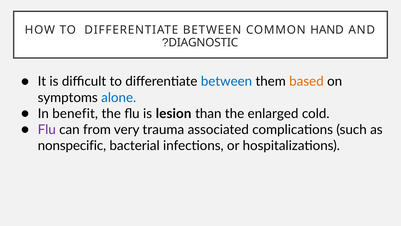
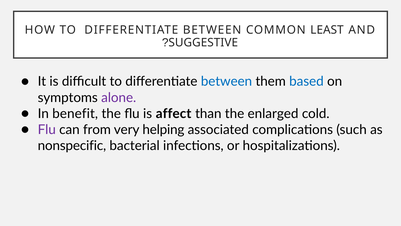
HAND: HAND -> LEAST (327, 30)
DIAGNOSTIC: DIAGNOSTIC -> SUGGESTIVE (203, 43)
based colour: orange -> blue (306, 81)
alone colour: blue -> purple (119, 97)
lesion: lesion -> affect (174, 113)
trauma: trauma -> helping (163, 129)
